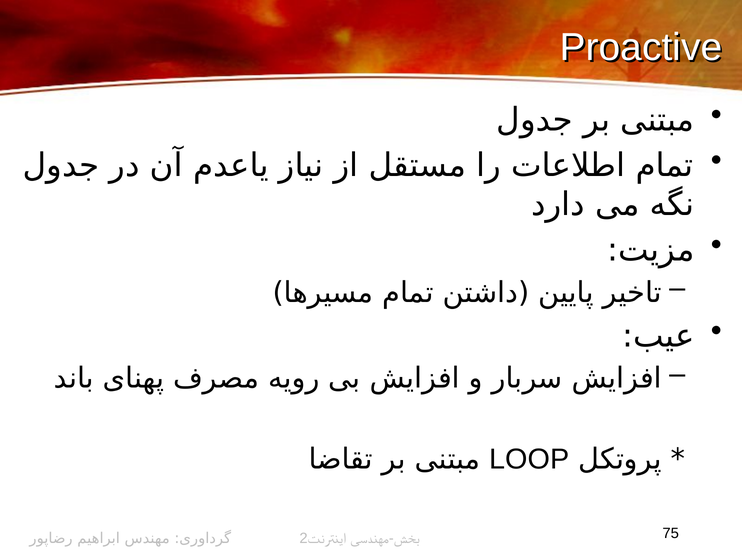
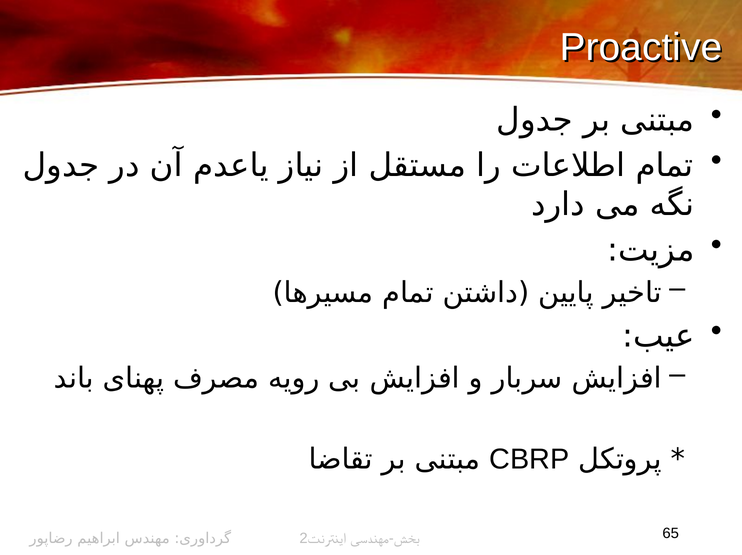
LOOP: LOOP -> CBRP (529, 459)
75: 75 -> 65 (671, 533)
